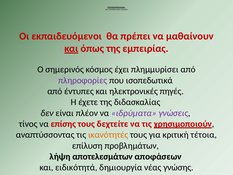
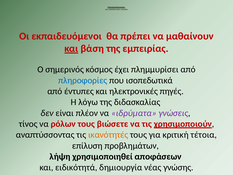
όπως: όπως -> βάση (92, 48)
πληροφορίες colour: purple -> blue (83, 80)
έχετε: έχετε -> λόγω (88, 102)
επίσης: επίσης -> ρόλων (63, 124)
δεχτείτε: δεχτείτε -> βιώσετε (113, 124)
αποτελεσμάτων: αποτελεσμάτων -> χρησιμοποιηθεί (103, 156)
